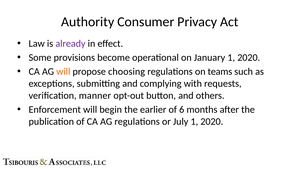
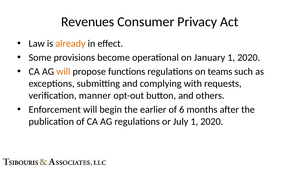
Authority: Authority -> Revenues (88, 22)
already colour: purple -> orange (70, 43)
choosing: choosing -> functions (127, 71)
